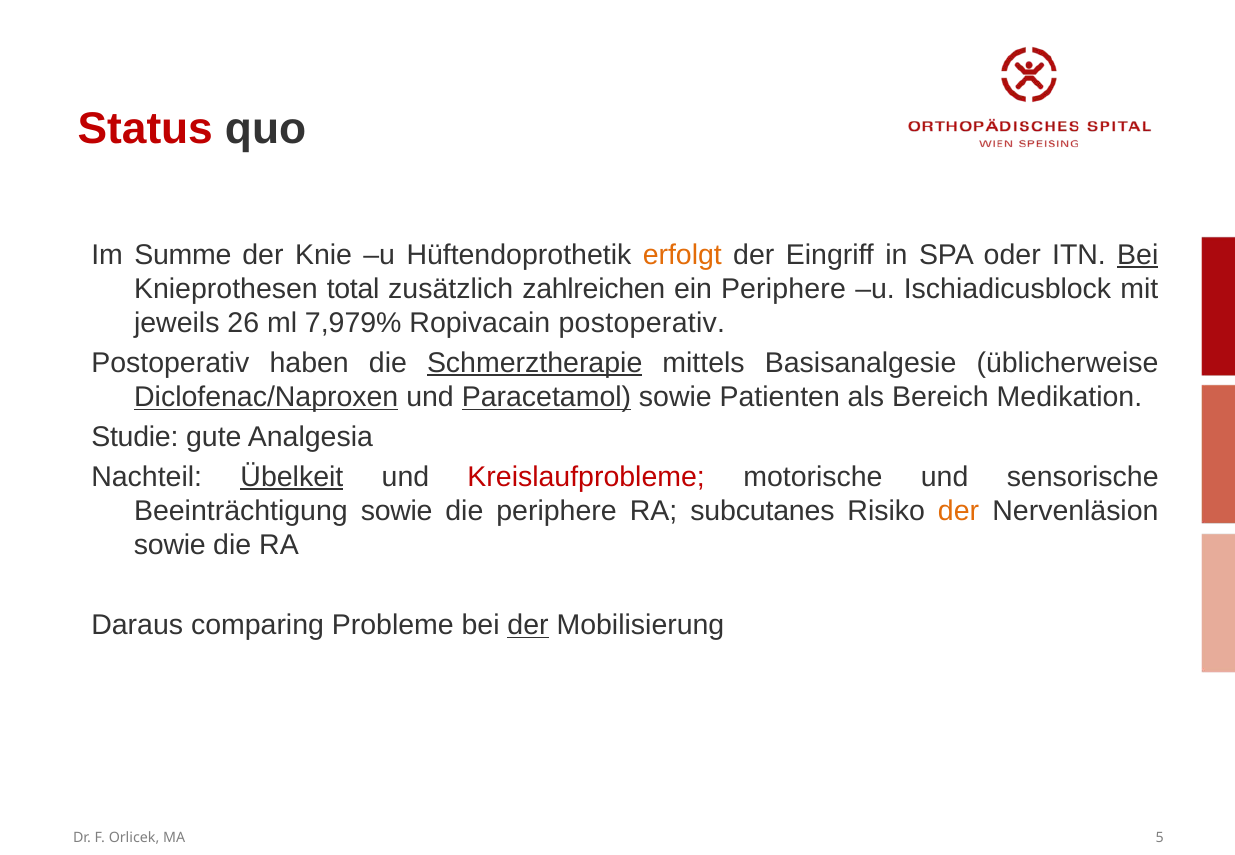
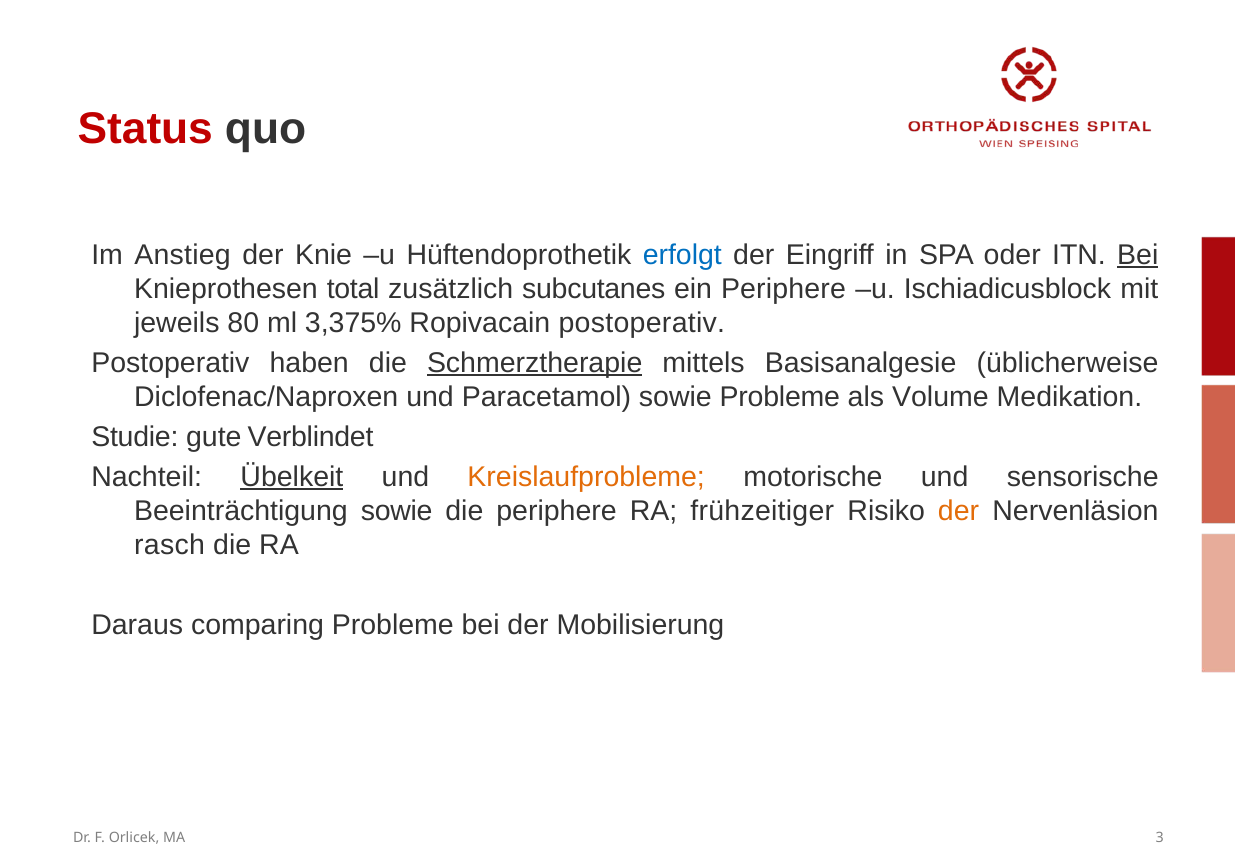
Summe: Summe -> Anstieg (183, 255)
erfolgt colour: orange -> blue (682, 255)
zahlreichen: zahlreichen -> subcutanes (594, 289)
26: 26 -> 80 (243, 323)
7,979%: 7,979% -> 3,375% (353, 323)
Diclofenac/Naproxen underline: present -> none (266, 397)
Paracetamol underline: present -> none (546, 397)
sowie Patienten: Patienten -> Probleme (780, 397)
Bereich: Bereich -> Volume (940, 397)
Analgesia: Analgesia -> Verblindet (311, 437)
Kreislaufprobleme colour: red -> orange (586, 477)
subcutanes: subcutanes -> frühzeitiger (762, 511)
sowie: sowie -> rasch (170, 545)
der underline: present -> none (528, 625)
5: 5 -> 3 (1160, 838)
